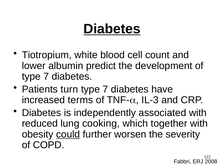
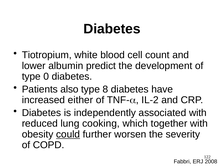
Diabetes underline: present -> none (112, 29)
7: 7 -> 0 (46, 76)
turn: turn -> also (69, 89)
7: 7 -> 8 (105, 89)
terms: terms -> either (80, 100)
IL-3: IL-3 -> IL-2 (150, 100)
